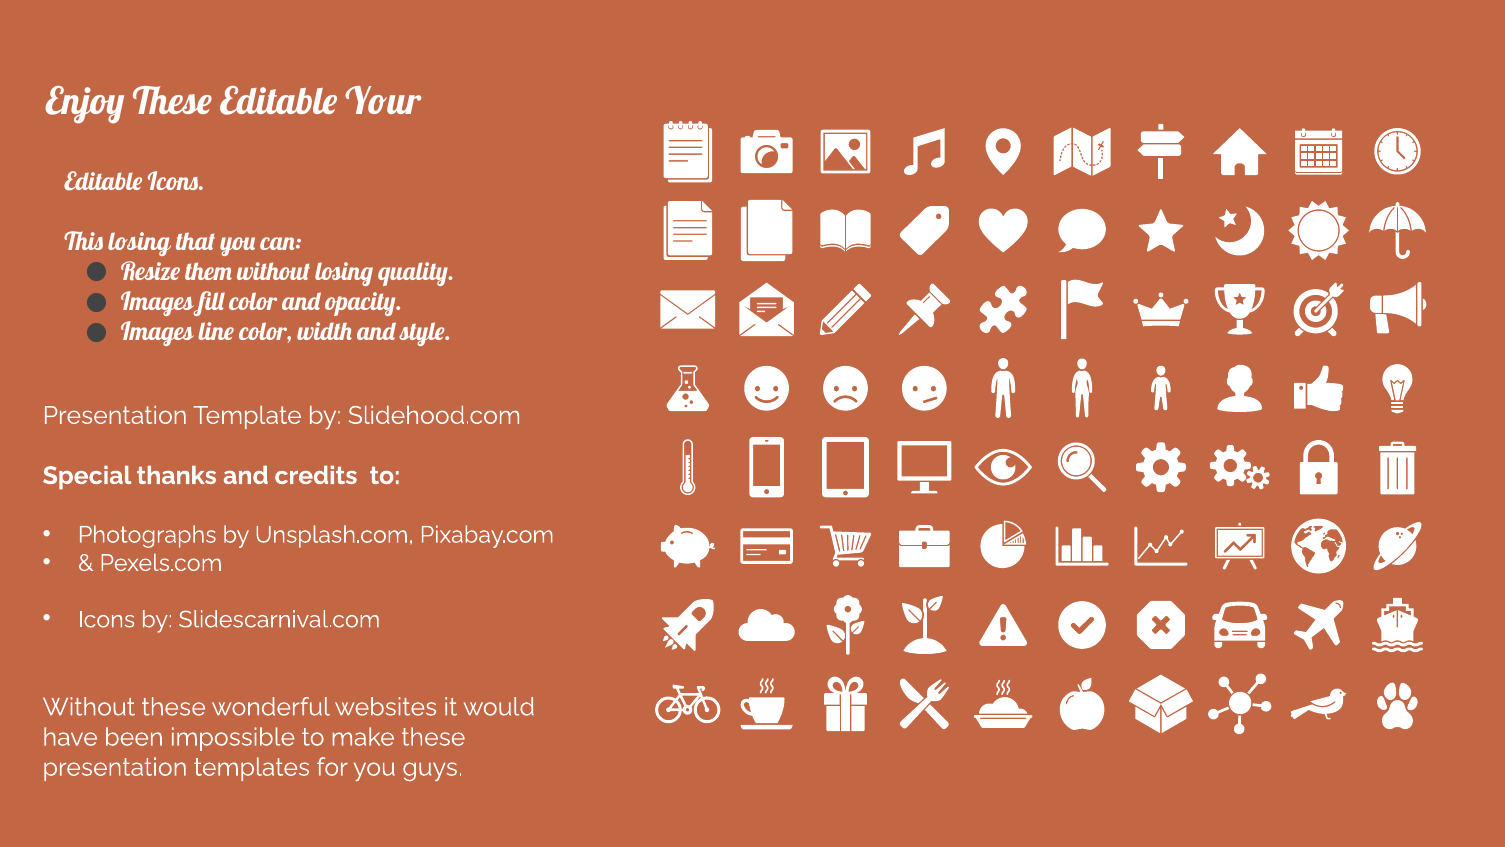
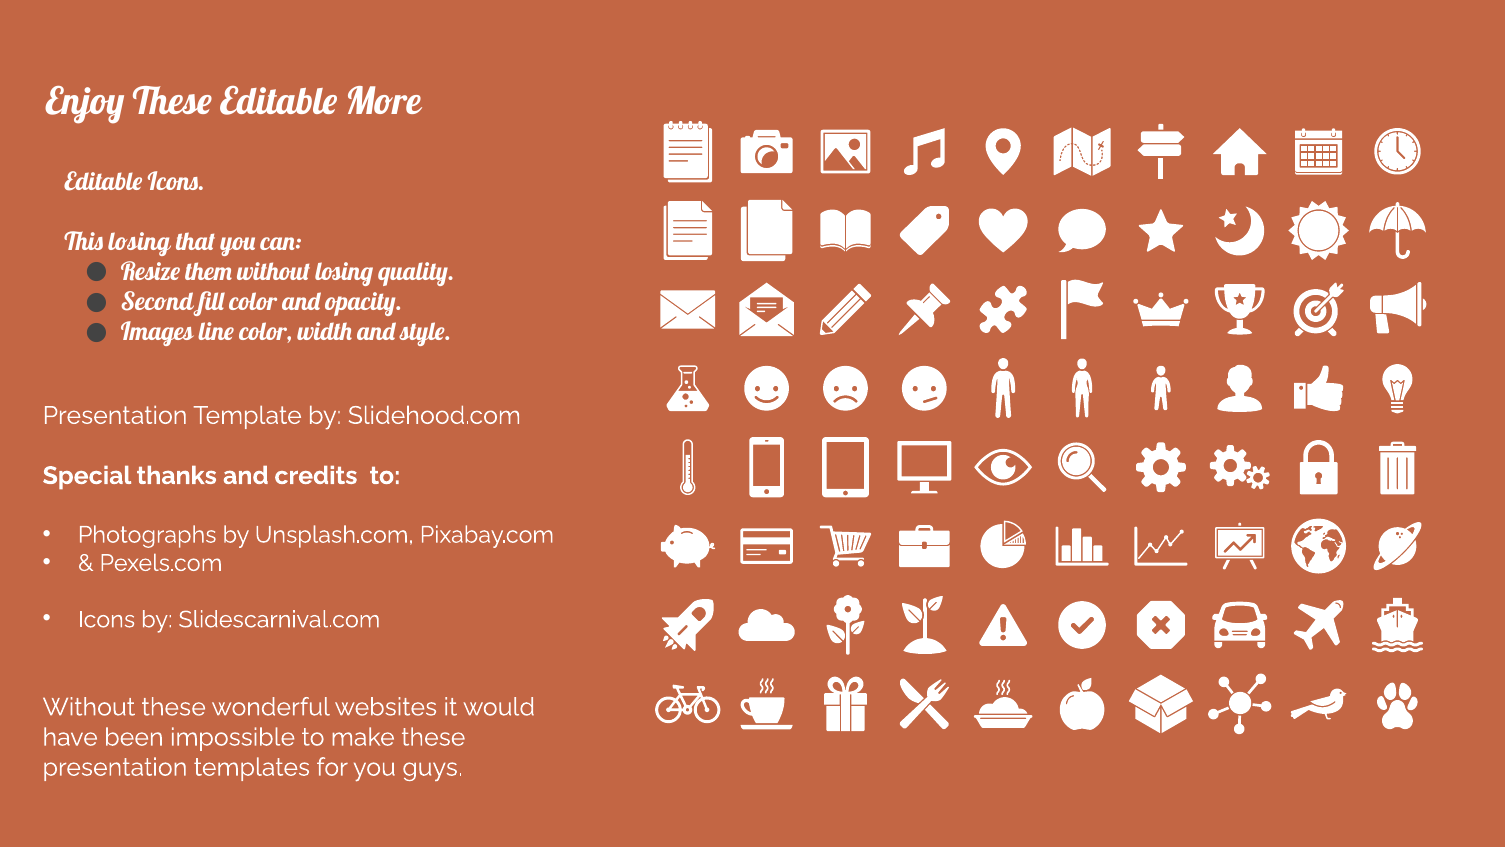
Your: Your -> More (383, 102)
Images: Images -> Second (157, 302)
